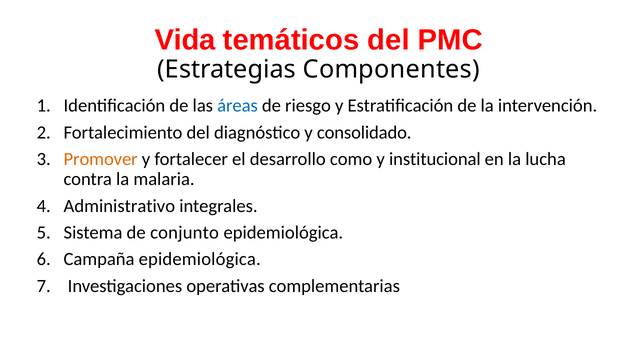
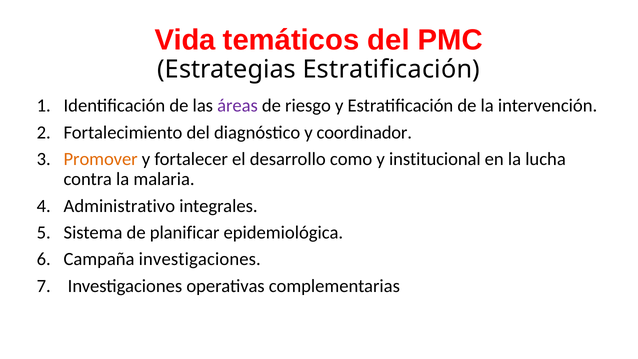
Estrategias Componentes: Componentes -> Estratificación (391, 69)
áreas colour: blue -> purple (238, 106)
consolidado: consolidado -> coordinador (364, 132)
conjunto: conjunto -> planificar (185, 233)
Campaña epidemiológica: epidemiológica -> investigaciones (200, 259)
